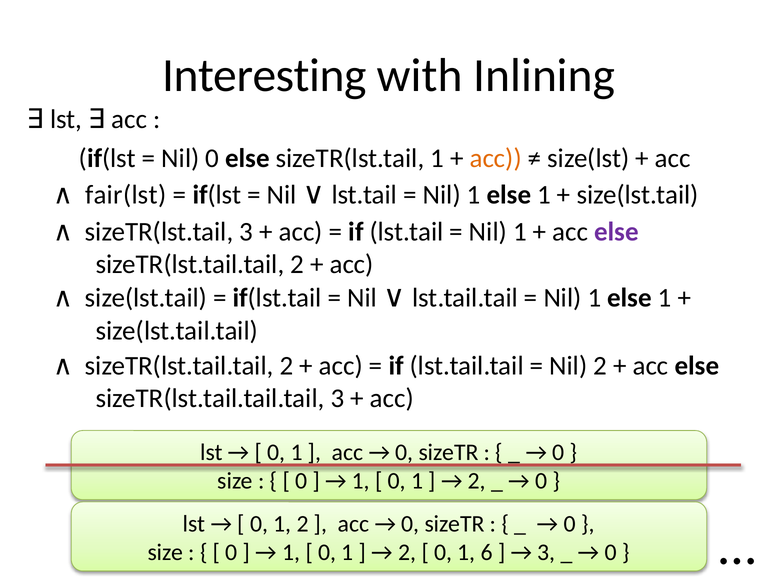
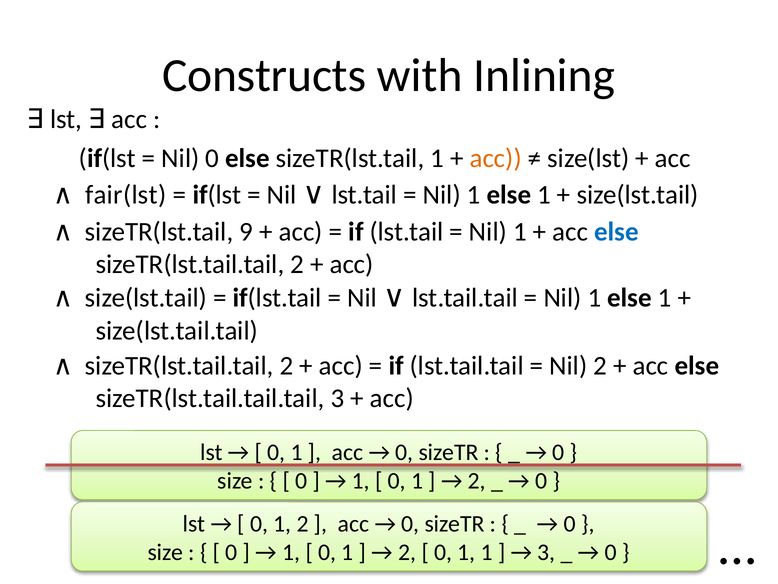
Interesting: Interesting -> Constructs (264, 75)
sizeTR(lst.tail 3: 3 -> 9 (246, 232)
else colour: purple -> blue (616, 232)
1 6: 6 -> 1 (487, 552)
